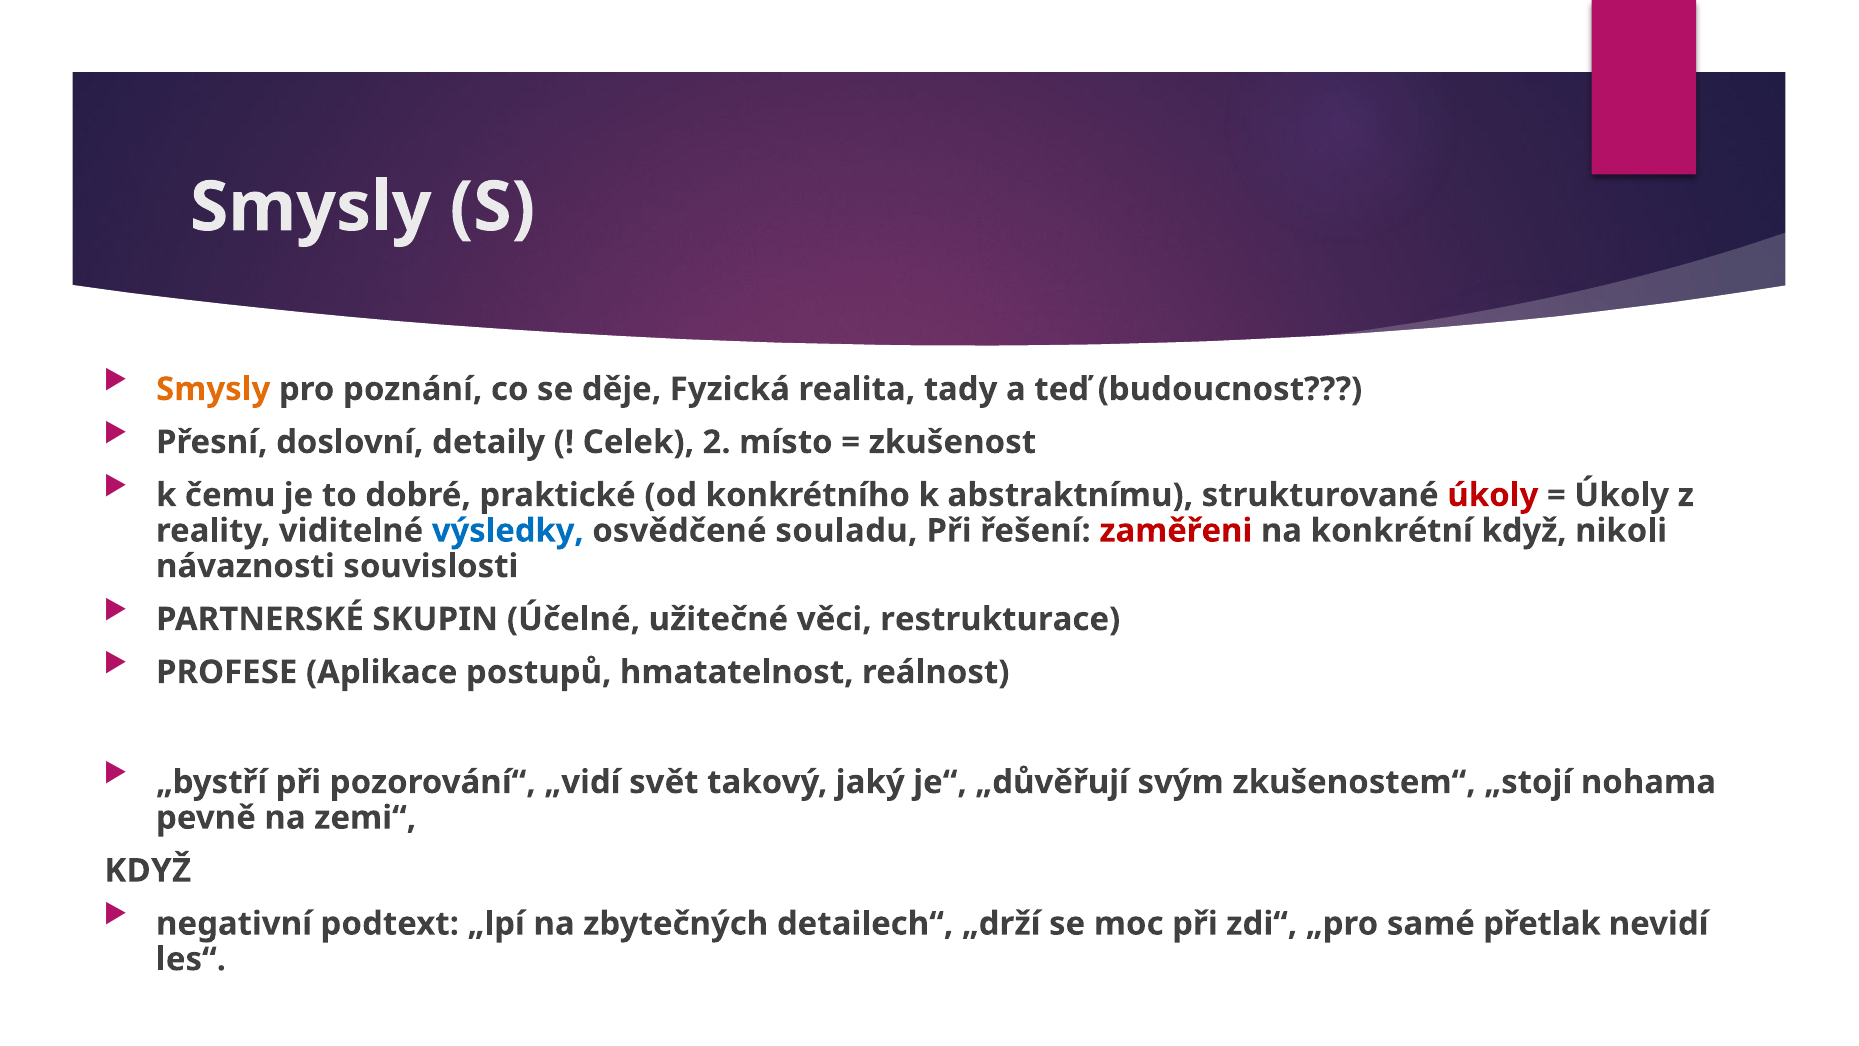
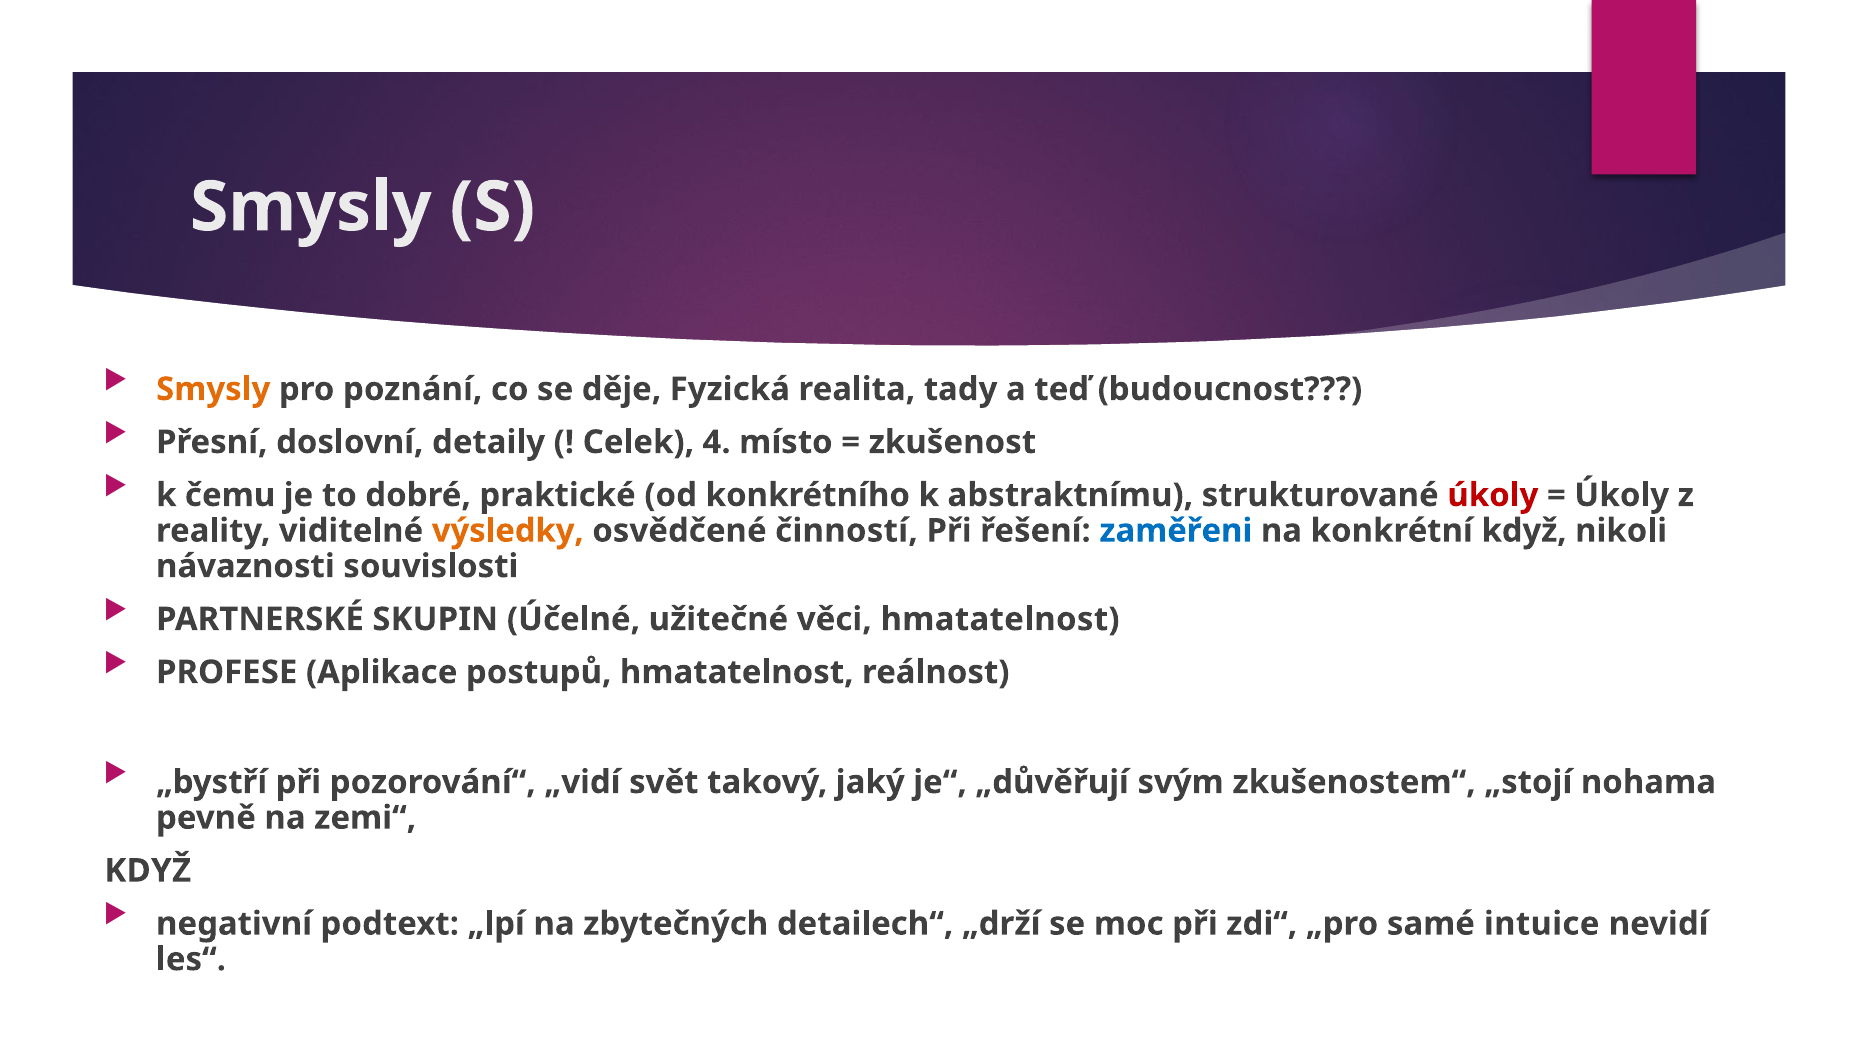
2: 2 -> 4 (717, 442)
výsledky colour: blue -> orange (508, 531)
souladu: souladu -> činností (846, 531)
zaměřeni colour: red -> blue (1176, 531)
věci restrukturace: restrukturace -> hmatatelnost (1000, 619)
přetlak: přetlak -> intuice (1542, 923)
